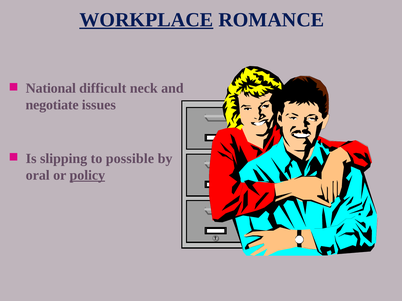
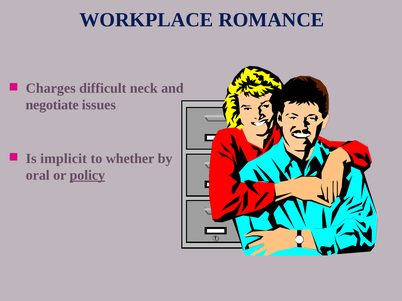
WORKPLACE underline: present -> none (146, 20)
National: National -> Charges (51, 88)
slipping: slipping -> implicit (64, 159)
possible: possible -> whether (130, 159)
